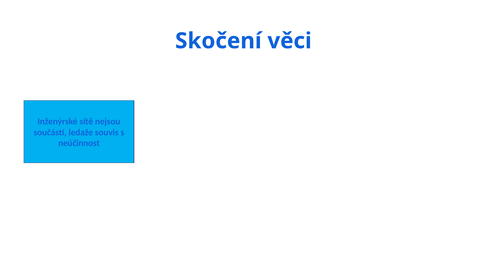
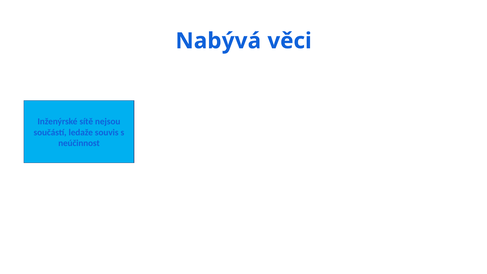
Skočení: Skočení -> Nabývá (218, 41)
